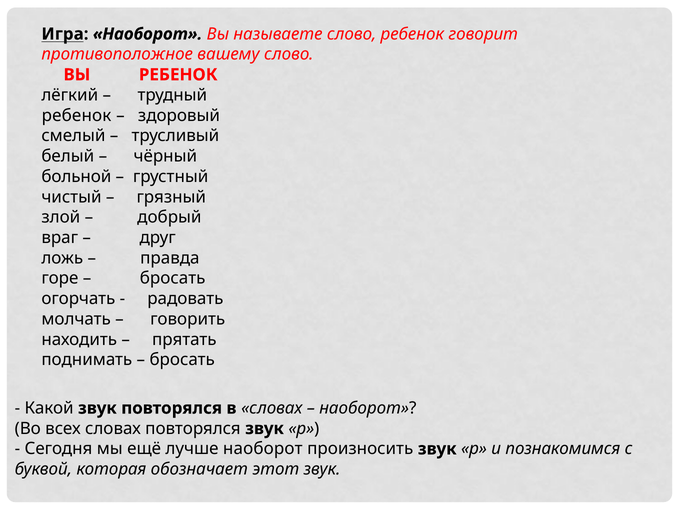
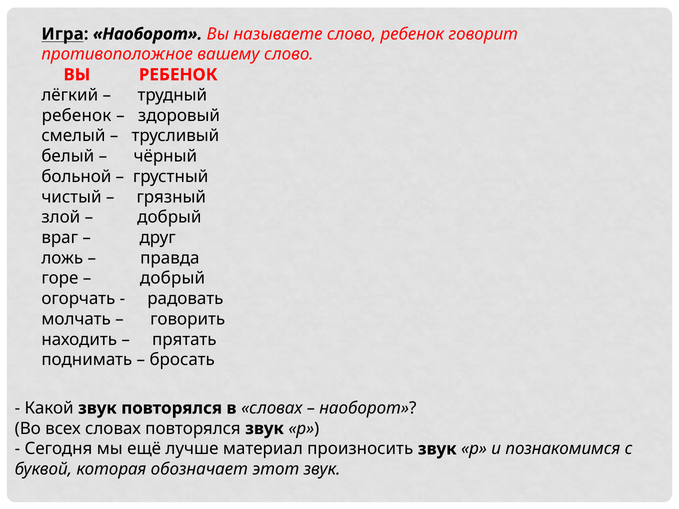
бросать: бросать -> добрый (173, 278)
лучше наоборот: наоборот -> материал (263, 449)
